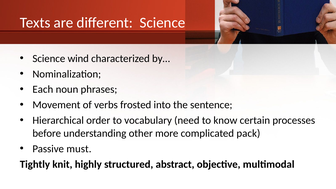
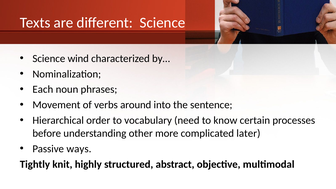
frosted: frosted -> around (136, 105)
pack: pack -> later (248, 133)
must: must -> ways (79, 149)
